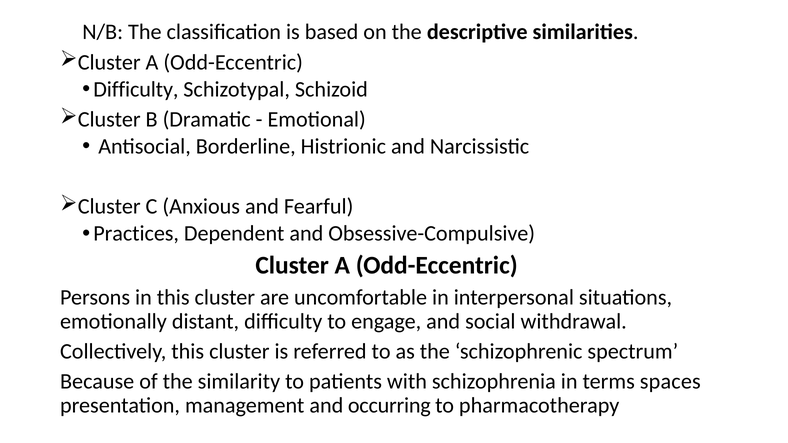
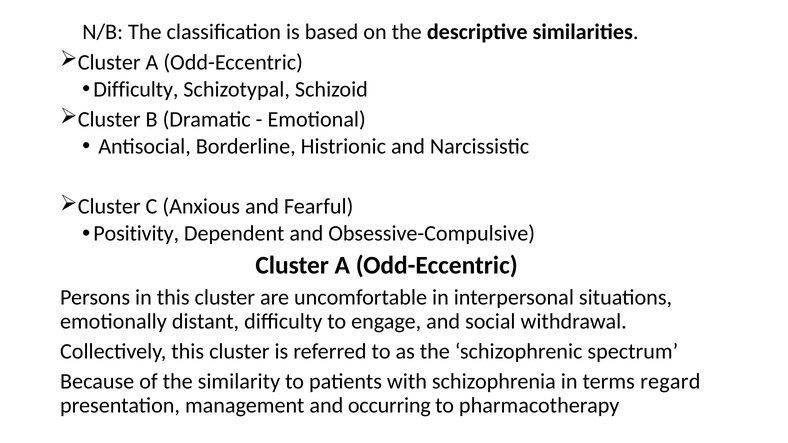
Practices: Practices -> Positivity (136, 234)
spaces: spaces -> regard (670, 382)
